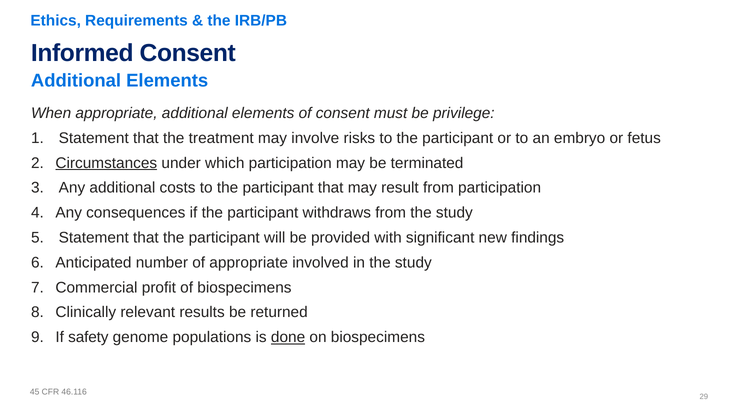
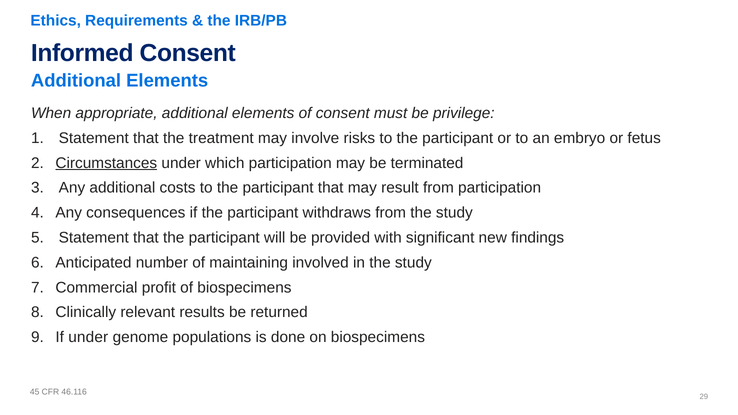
of appropriate: appropriate -> maintaining (249, 263)
If safety: safety -> under (88, 337)
done underline: present -> none (288, 337)
